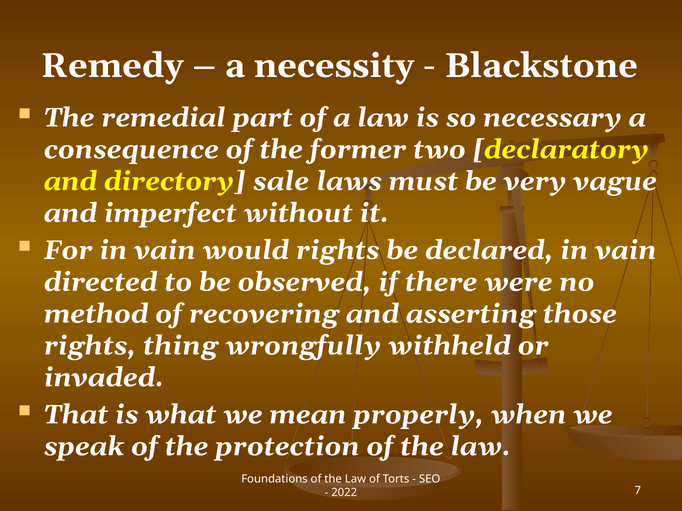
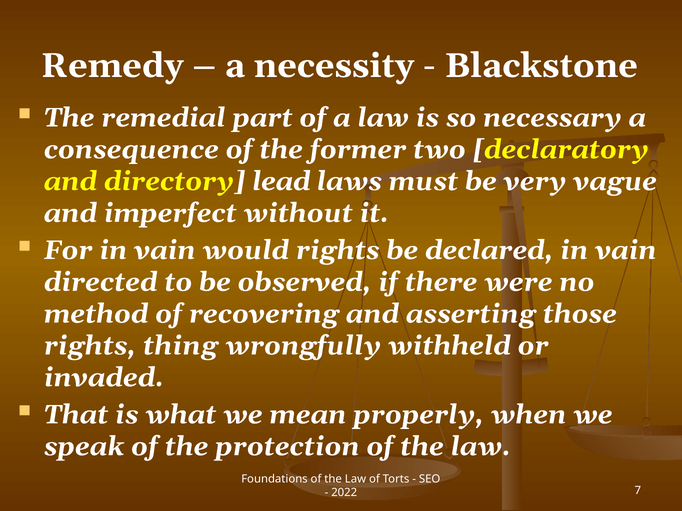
sale: sale -> lead (281, 181)
